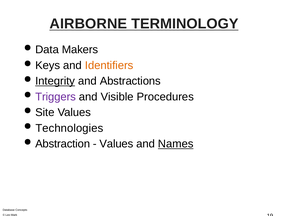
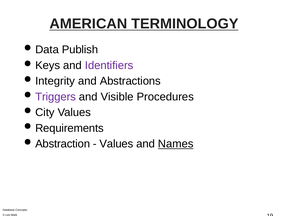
AIRBORNE: AIRBORNE -> AMERICAN (88, 24)
Makers: Makers -> Publish (80, 50)
Identifiers colour: orange -> purple (109, 65)
Integrity underline: present -> none (55, 81)
Site: Site -> City (45, 112)
Technologies: Technologies -> Requirements (69, 128)
